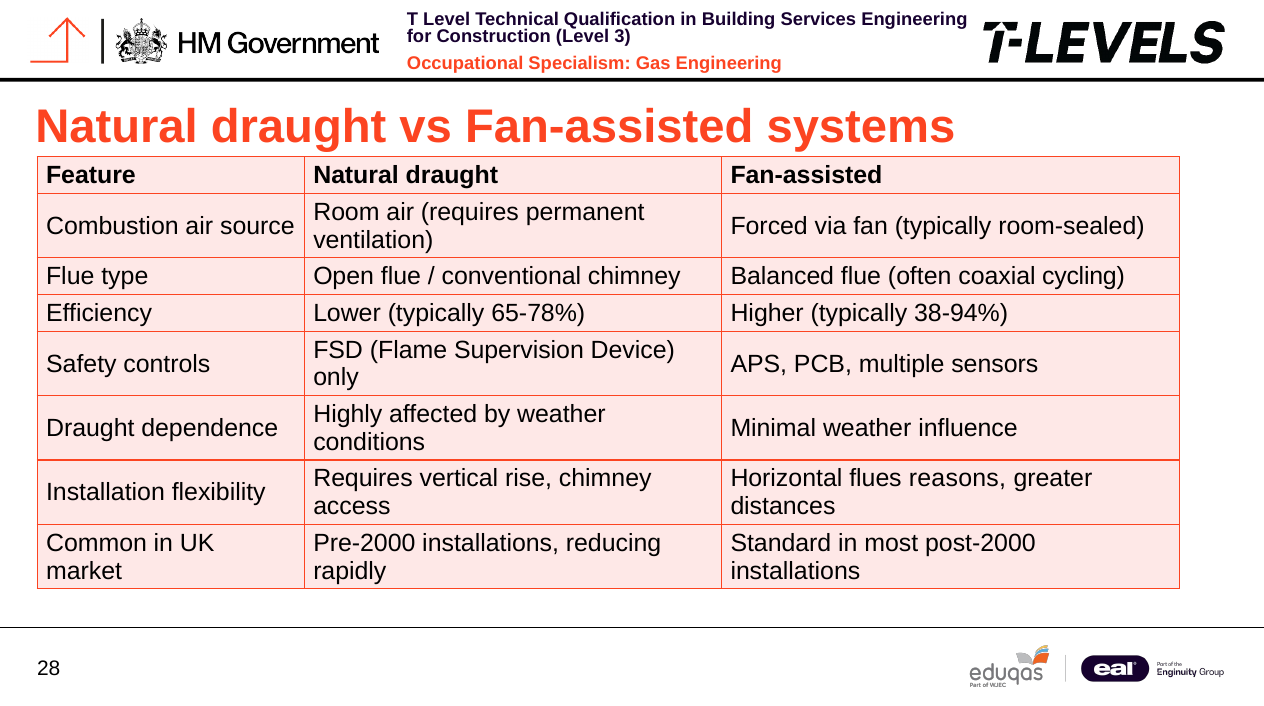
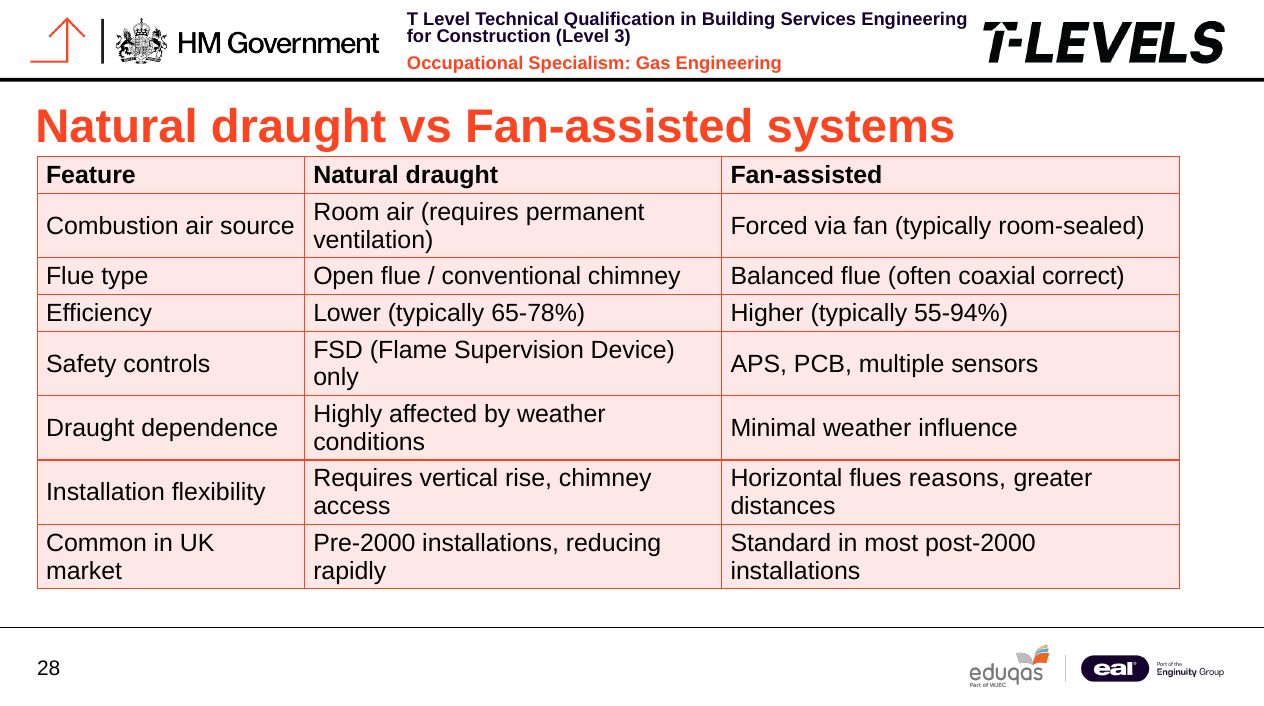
cycling: cycling -> correct (1083, 277)
38-94%: 38-94% -> 55-94% (961, 313)
